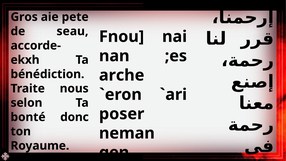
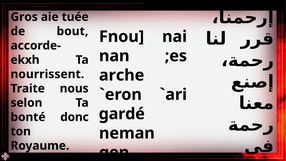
pete: pete -> tuée (75, 17)
seau: seau -> bout (72, 31)
bénédiction: bénédiction -> nourrissent (47, 74)
poser: poser -> gardé (122, 114)
